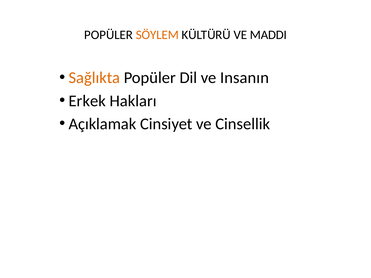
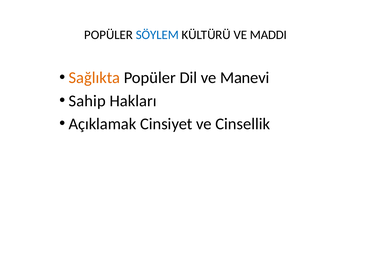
SÖYLEM colour: orange -> blue (157, 35)
Insanın: Insanın -> Manevi (245, 78)
Erkek: Erkek -> Sahip (87, 101)
